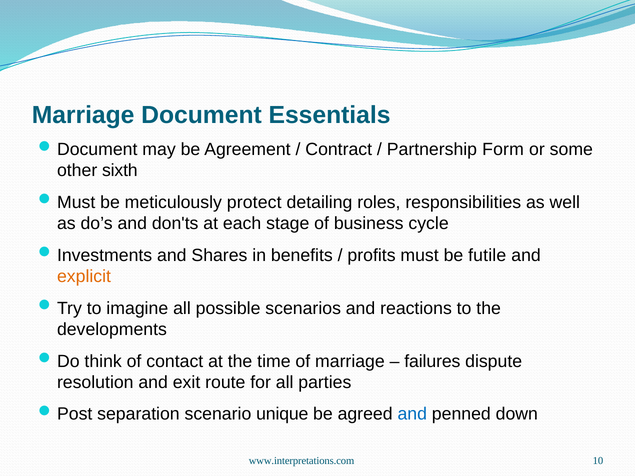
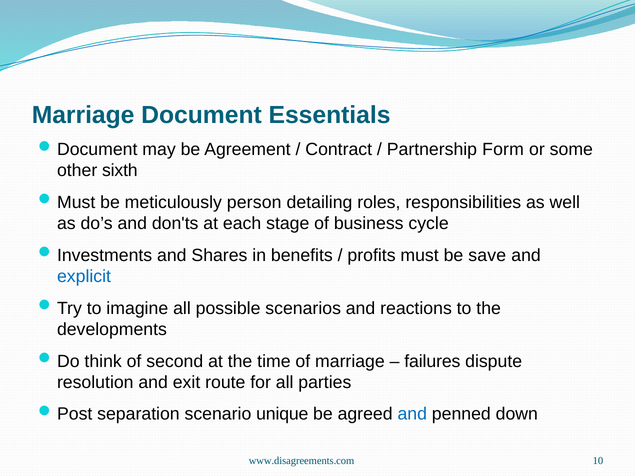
protect: protect -> person (254, 202)
futile: futile -> save (487, 255)
explicit colour: orange -> blue (84, 277)
contact: contact -> second (175, 361)
www.interpretations.com: www.interpretations.com -> www.disagreements.com (302, 461)
